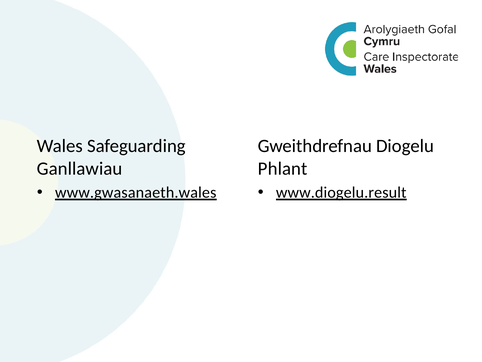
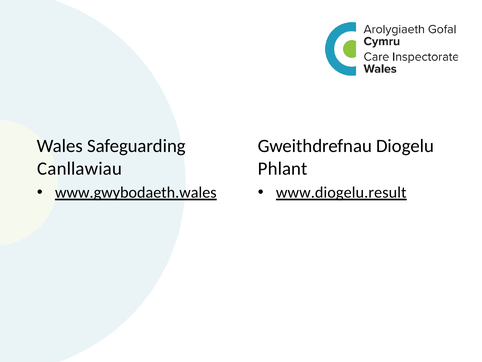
Ganllawiau: Ganllawiau -> Canllawiau (80, 168)
www.gwasanaeth.wales: www.gwasanaeth.wales -> www.gwybodaeth.wales (136, 192)
